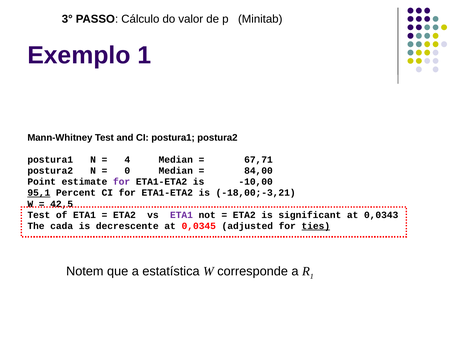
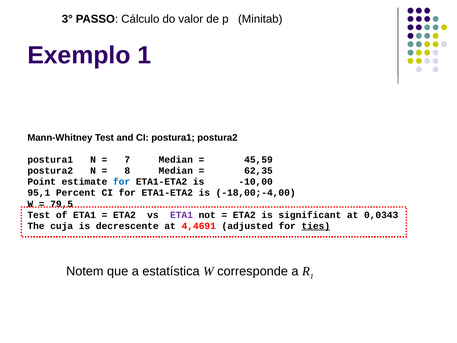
4: 4 -> 7 (127, 160)
67,71: 67,71 -> 45,59 (259, 160)
0: 0 -> 8 (127, 171)
84,00: 84,00 -> 62,35 (259, 171)
for colour: purple -> blue (122, 182)
95,1 underline: present -> none (39, 193)
-18,00;-3,21: -18,00;-3,21 -> -18,00;-4,00 (256, 193)
42,5: 42,5 -> 79,5 (62, 204)
cada: cada -> cuja (62, 226)
0,0345: 0,0345 -> 4,4691 (199, 226)
